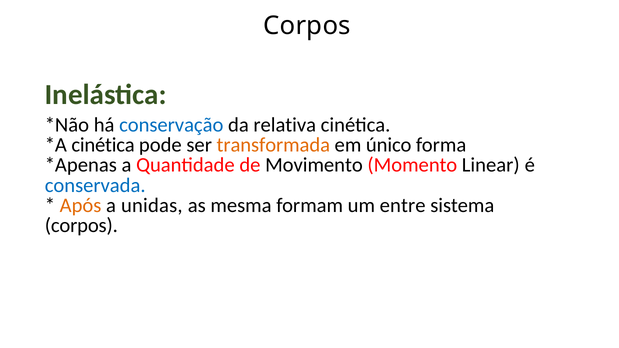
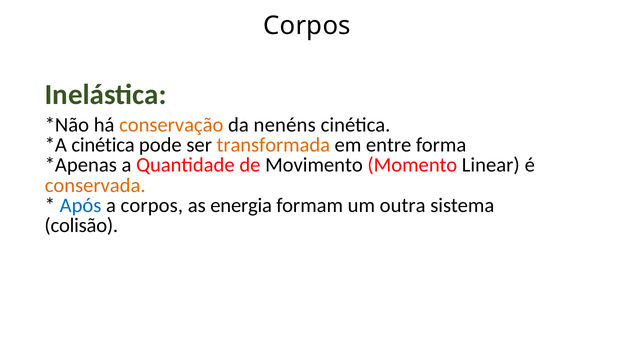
conservação colour: blue -> orange (171, 125)
relativa: relativa -> nenéns (285, 125)
único: único -> entre (389, 145)
conservada colour: blue -> orange (95, 185)
Após colour: orange -> blue (81, 205)
a unidas: unidas -> corpos (152, 205)
mesma: mesma -> energia (241, 205)
entre: entre -> outra (403, 205)
corpos: corpos -> colisão (81, 225)
